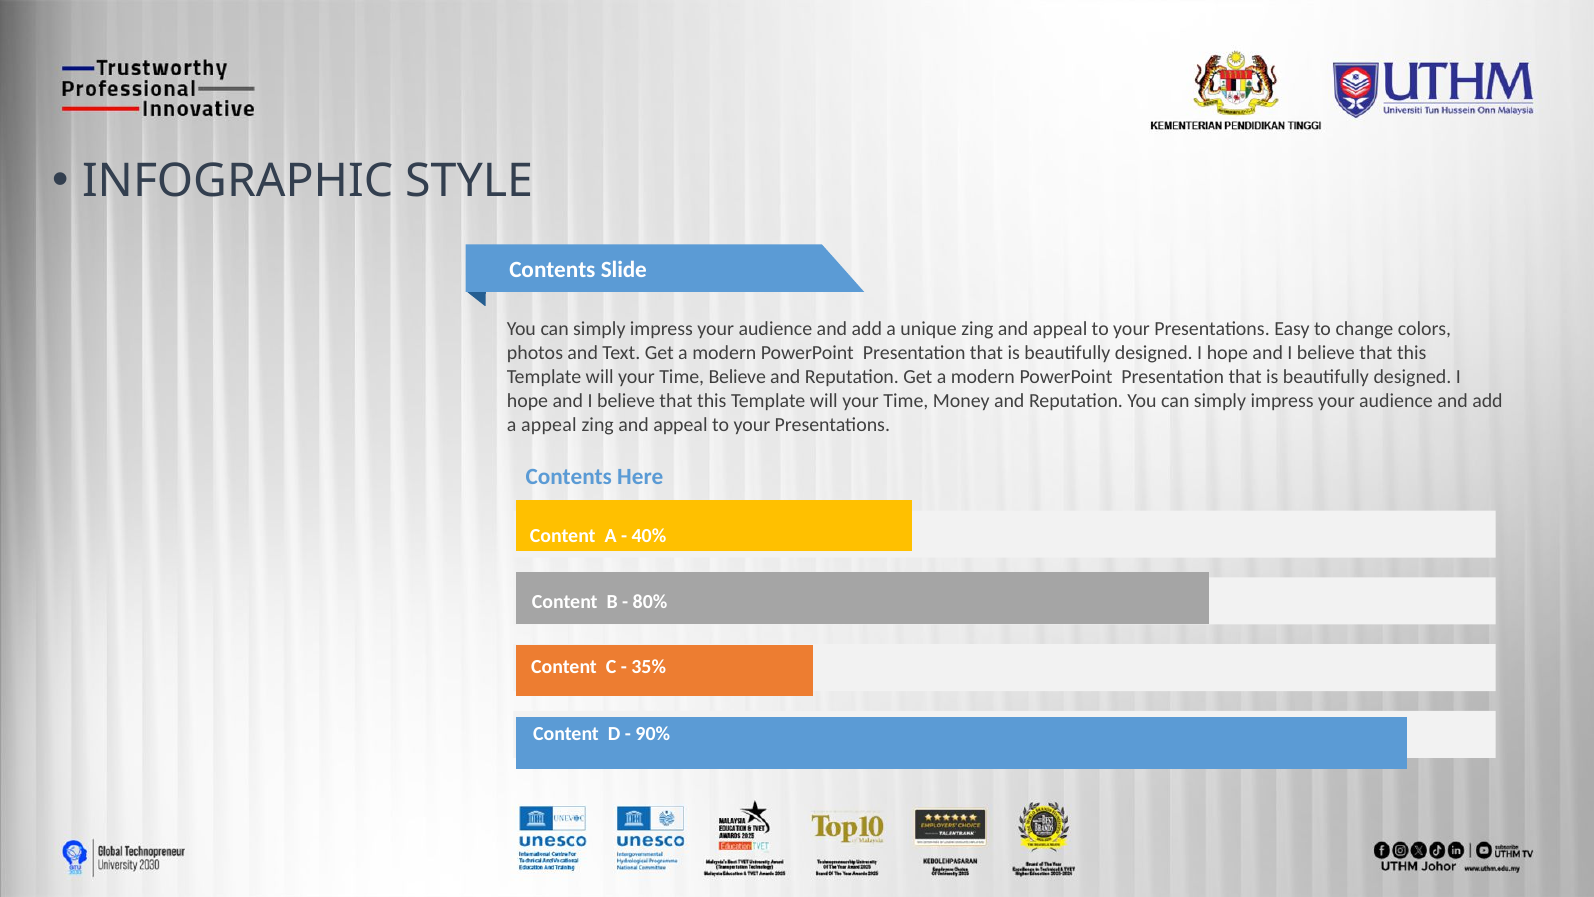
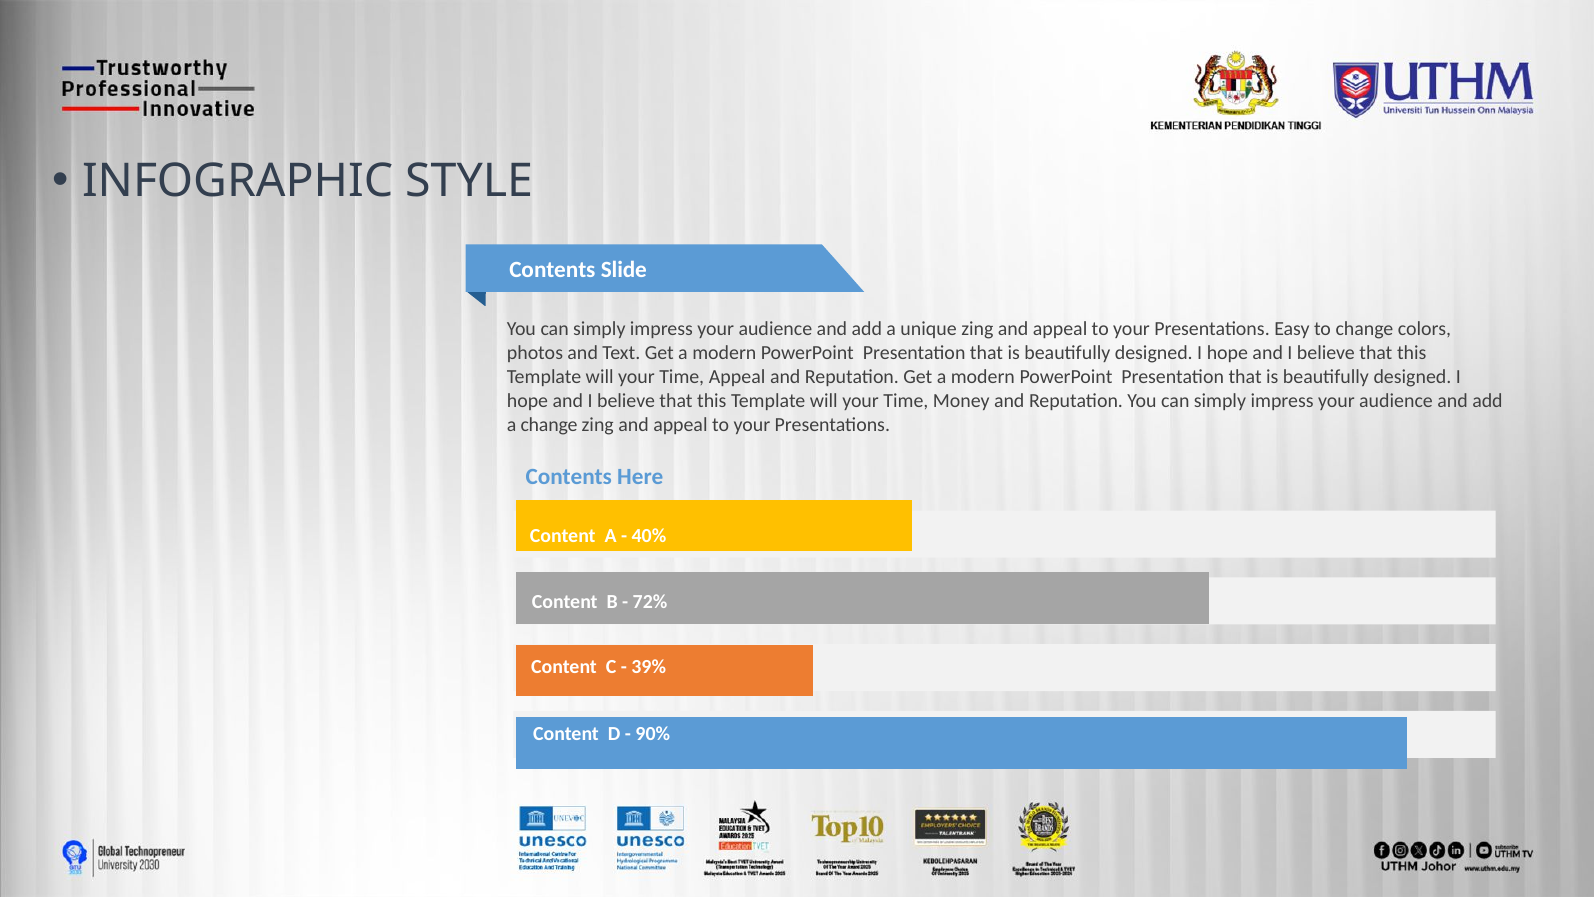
Time Believe: Believe -> Appeal (737, 377)
a appeal: appeal -> change (549, 424)
80%: 80% -> 72% (650, 601)
35%: 35% -> 39% (649, 667)
